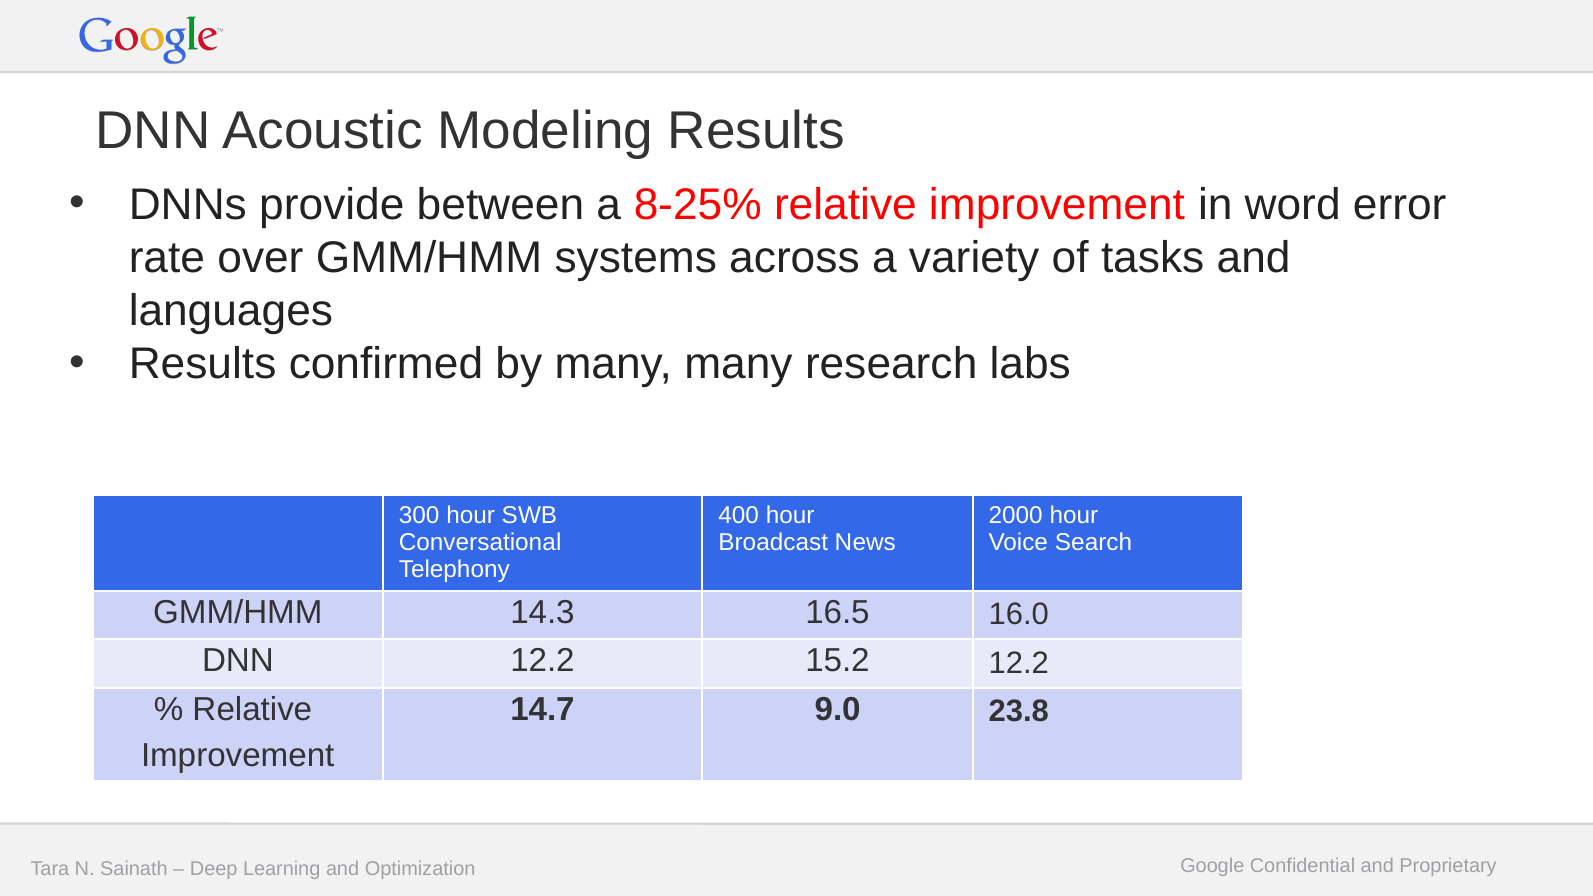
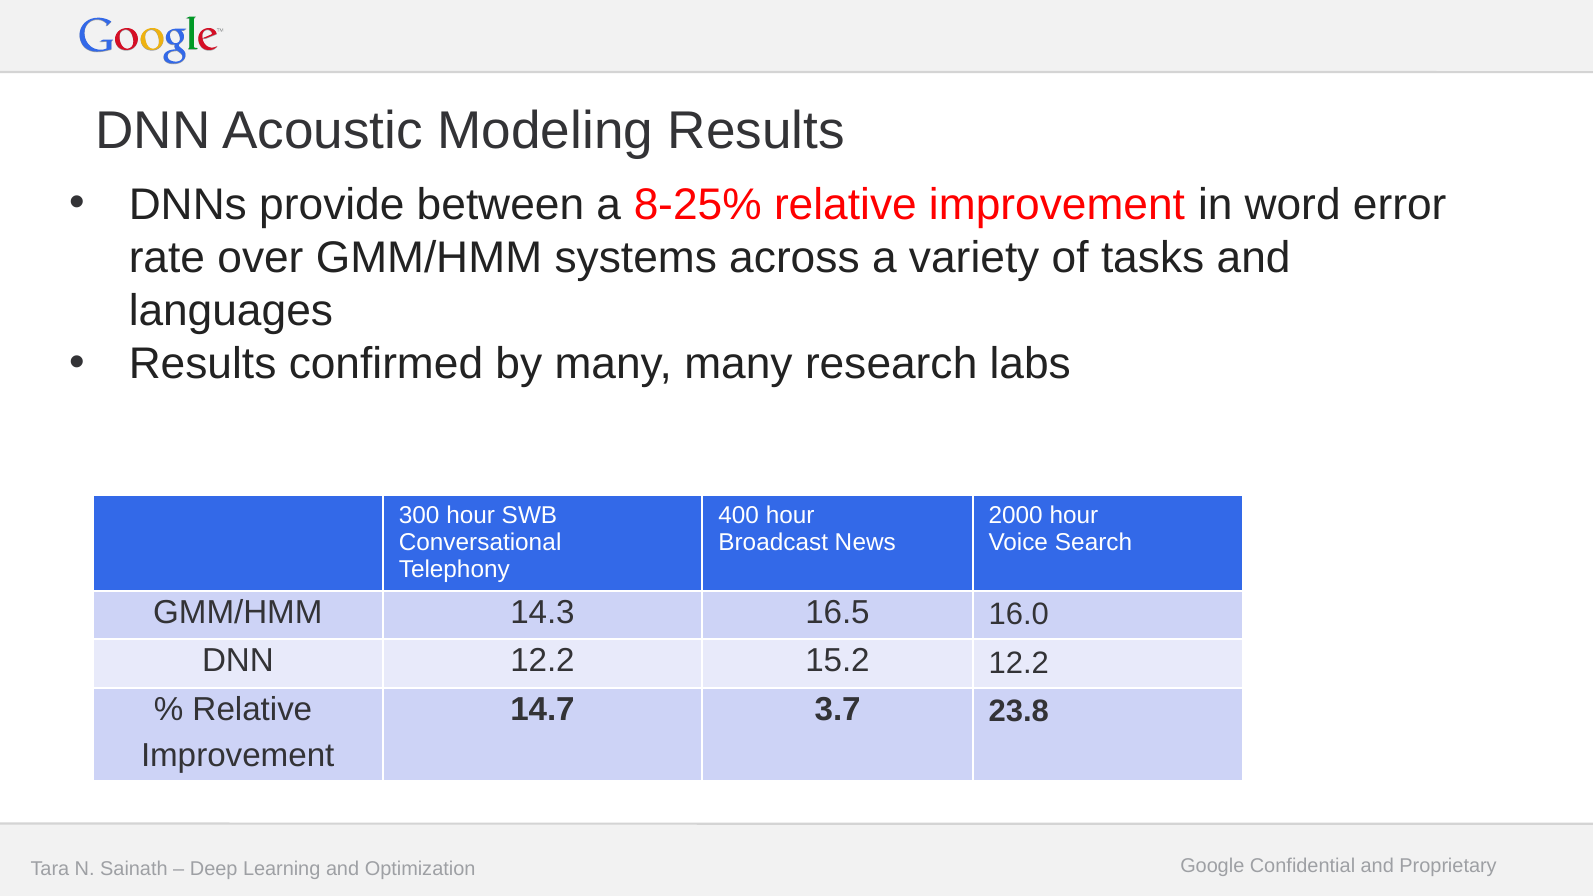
9.0: 9.0 -> 3.7 (838, 709)
